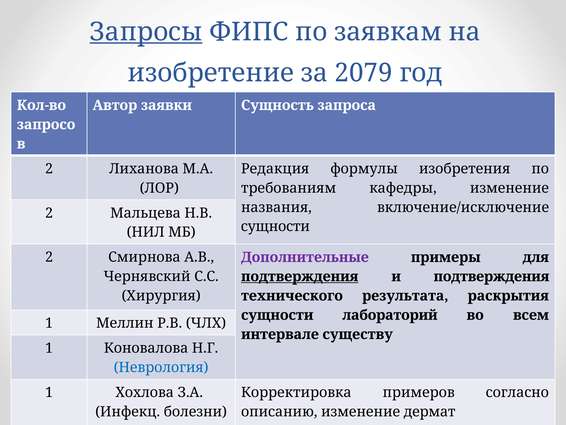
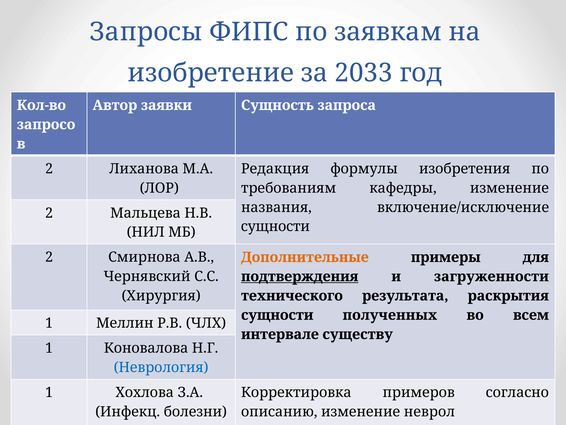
Запросы underline: present -> none (146, 32)
2079: 2079 -> 2033 (364, 73)
Дополнительные colour: purple -> orange (305, 257)
и подтверждения: подтверждения -> загруженности (491, 276)
лабораторий: лабораторий -> полученных (390, 315)
дермат: дермат -> неврол (429, 411)
